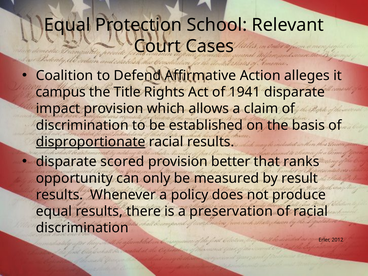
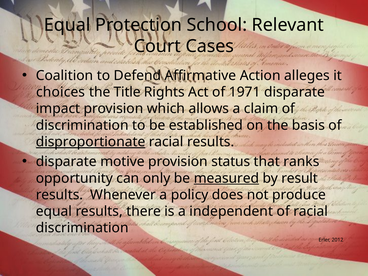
campus: campus -> choices (61, 92)
1941: 1941 -> 1971 (245, 92)
scored: scored -> motive (122, 162)
better: better -> status (231, 162)
measured underline: none -> present (226, 178)
preservation: preservation -> independent (231, 211)
